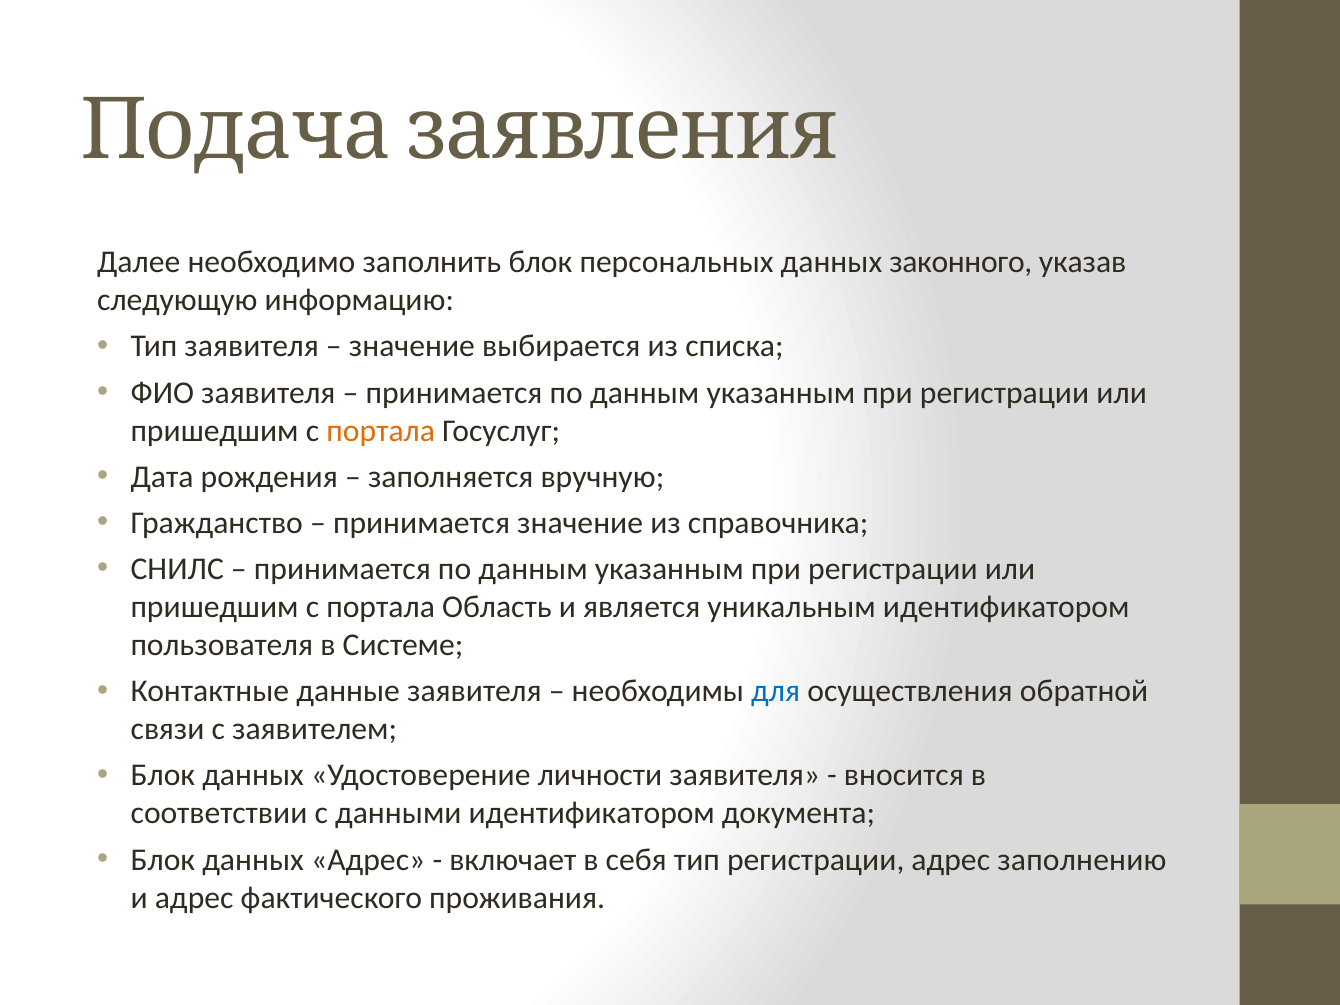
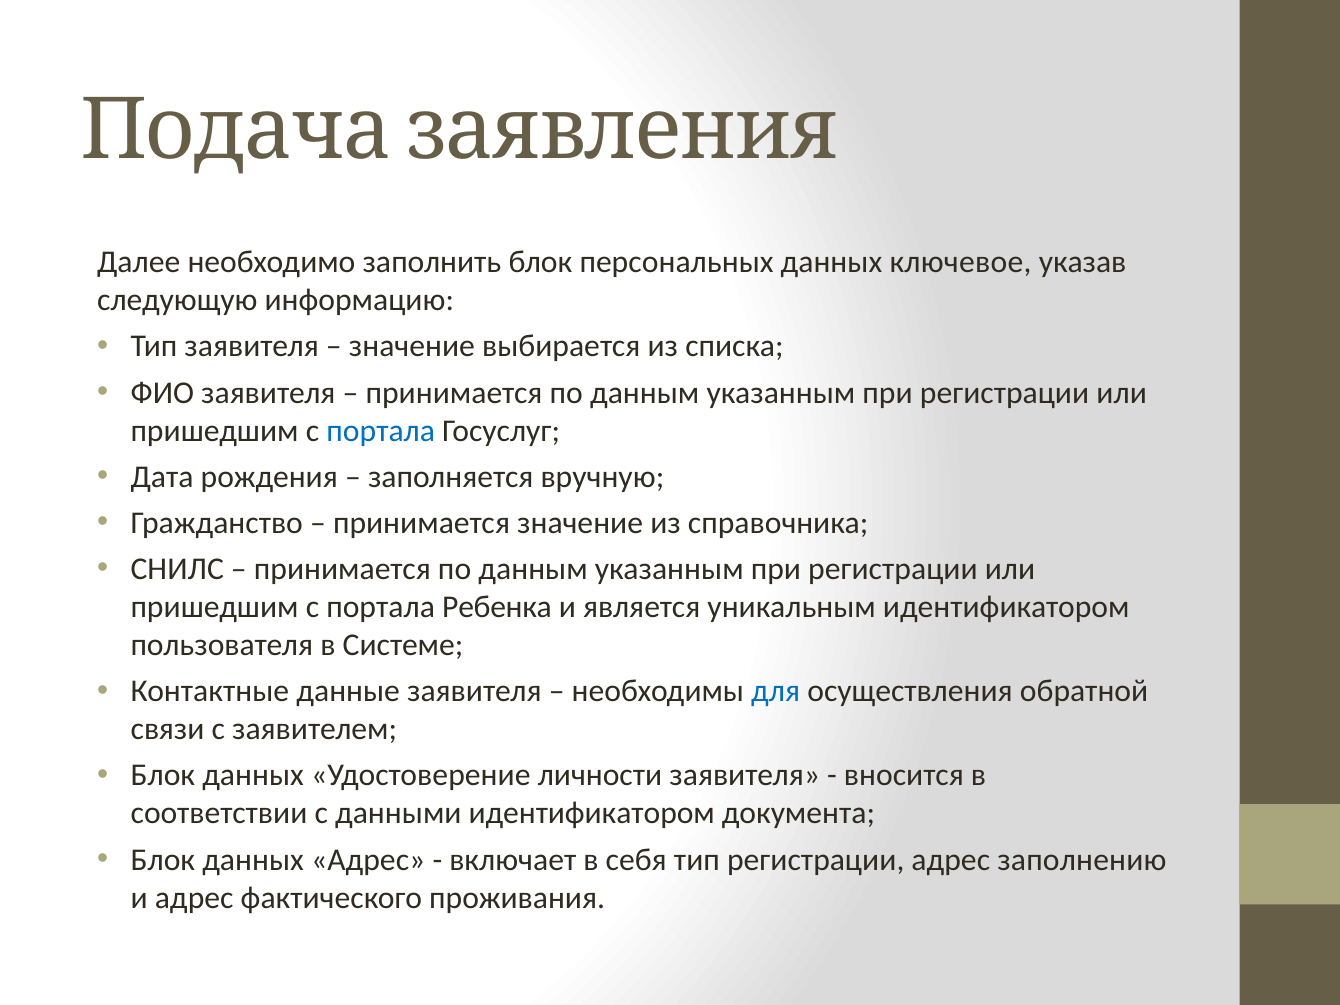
законного: законного -> ключевое (960, 262)
портала colour: orange -> blue (381, 431)
Область: Область -> Ребенка (497, 607)
